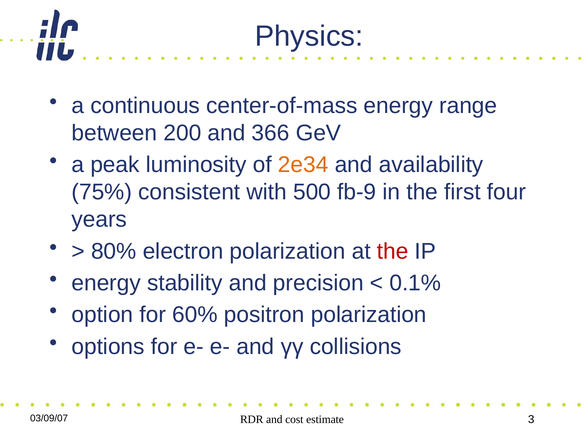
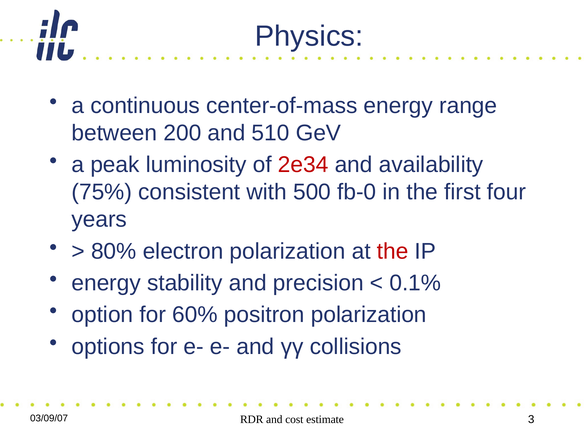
366: 366 -> 510 (271, 133)
2e34 colour: orange -> red (303, 165)
fb-9: fb-9 -> fb-0 (357, 192)
